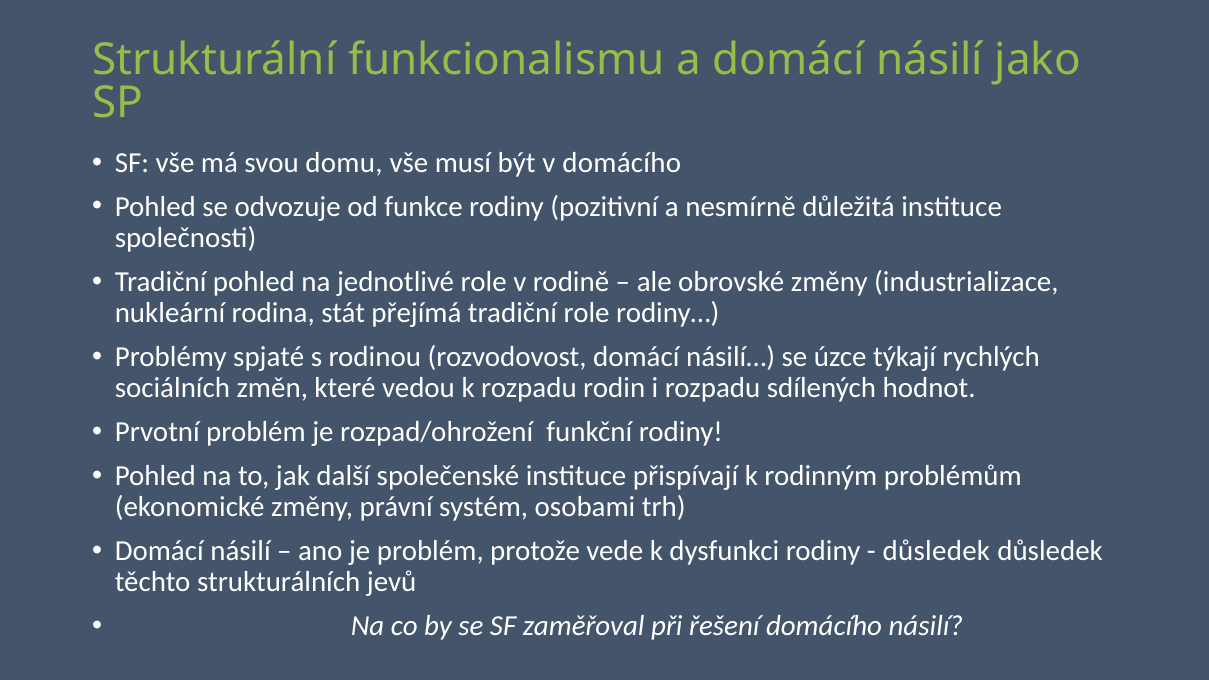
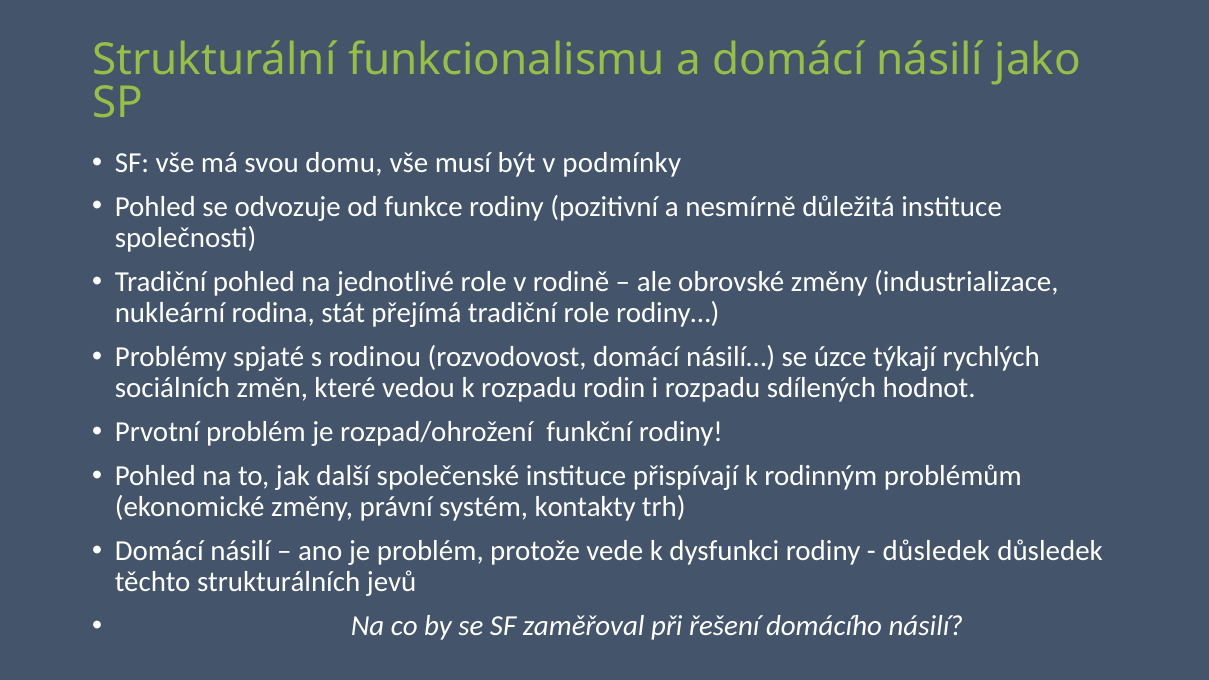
v domácího: domácího -> podmínky (622, 163)
osobami: osobami -> kontakty (585, 507)
